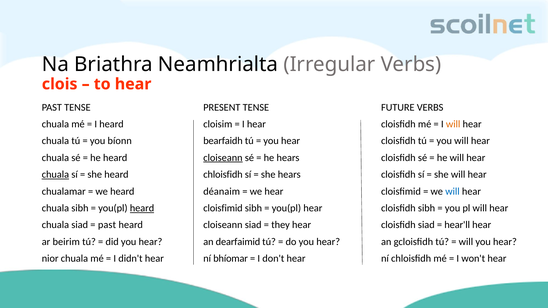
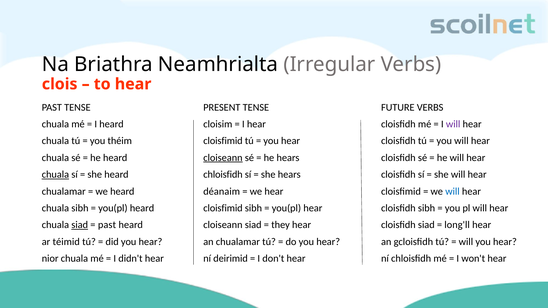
will colour: orange -> purple (453, 124)
bíonn: bíonn -> théim (120, 141)
bearfaidh: bearfaidh -> cloisfimid (223, 141)
heard underline: present -> none (142, 208)
siad underline: none -> present (80, 225)
hear'll: hear'll -> long'll (457, 225)
beirim: beirim -> téimid (66, 242)
an dearfaimid: dearfaimid -> chualamar (238, 242)
bhíomar: bhíomar -> deirimid (231, 259)
